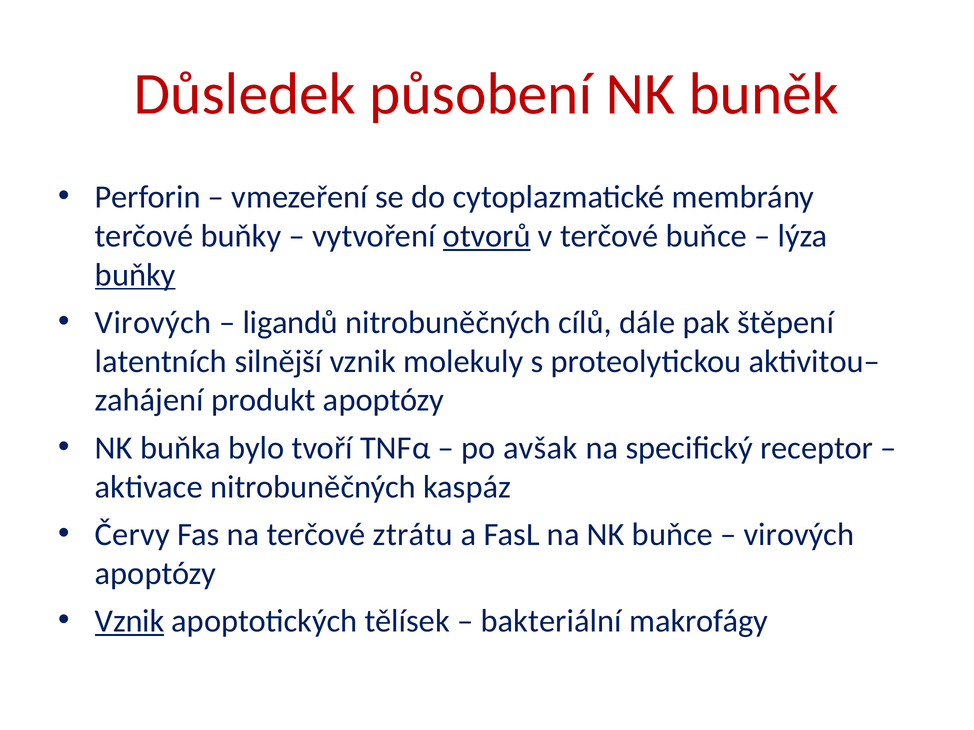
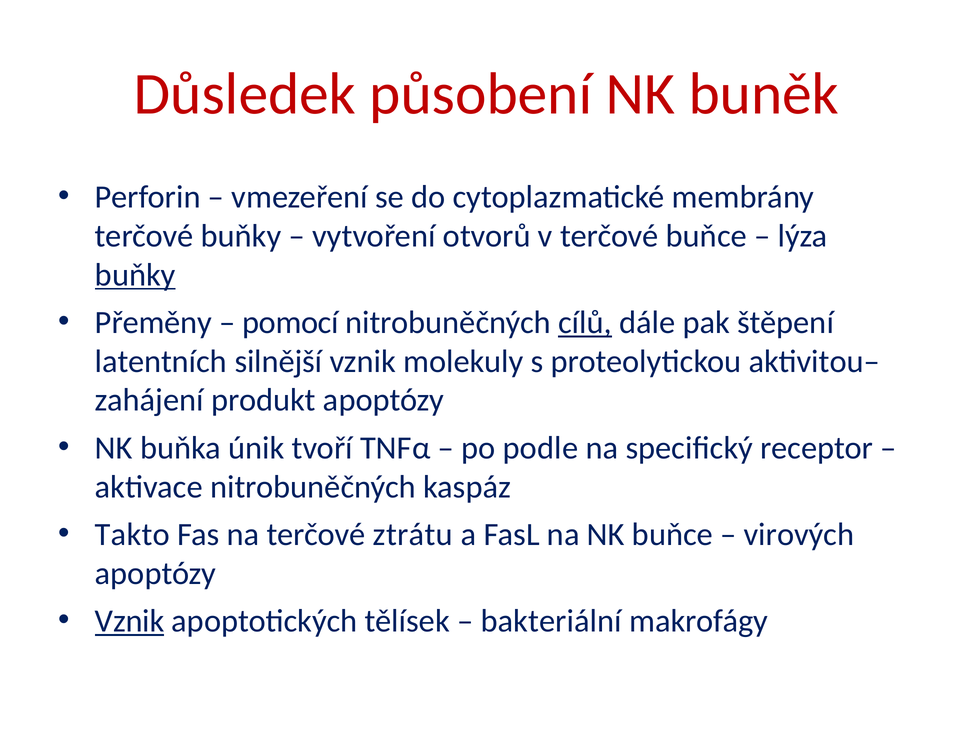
otvorů underline: present -> none (487, 236)
Virových: Virových -> Přeměny (153, 323)
ligandů: ligandů -> pomocí (290, 323)
cílů underline: none -> present (585, 323)
bylo: bylo -> únik (256, 448)
avšak: avšak -> podle (540, 448)
Červy: Červy -> Takto (132, 535)
